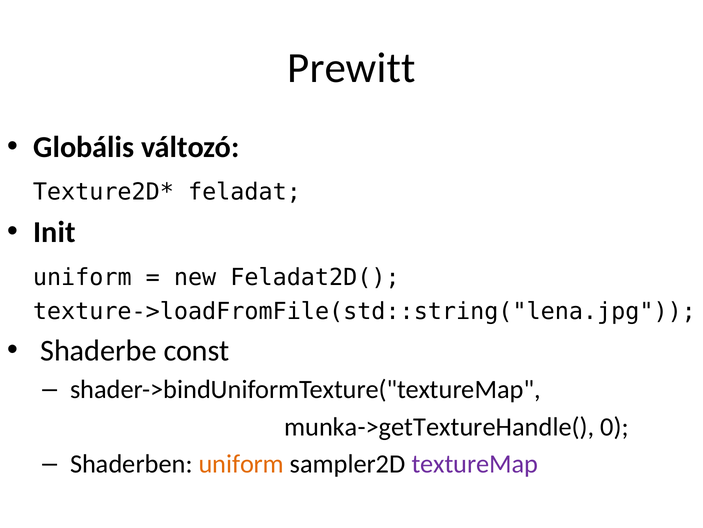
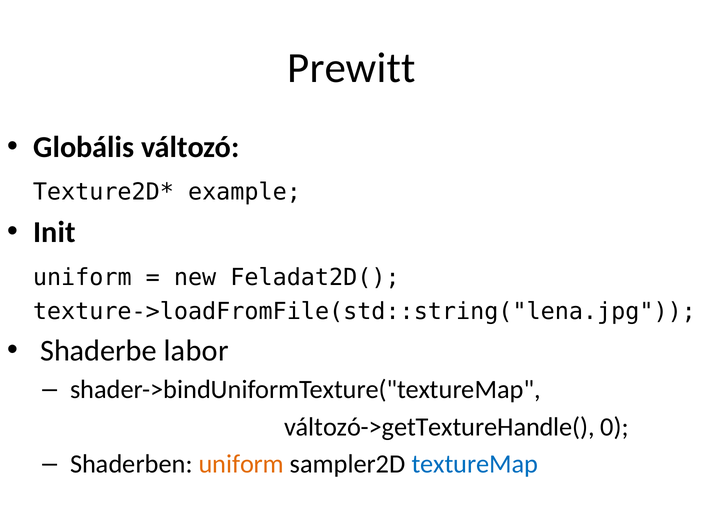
feladat: feladat -> example (244, 192)
const: const -> labor (196, 350)
munka->getTextureHandle(: munka->getTextureHandle( -> változó->getTextureHandle( (439, 426)
textureMap colour: purple -> blue (475, 463)
